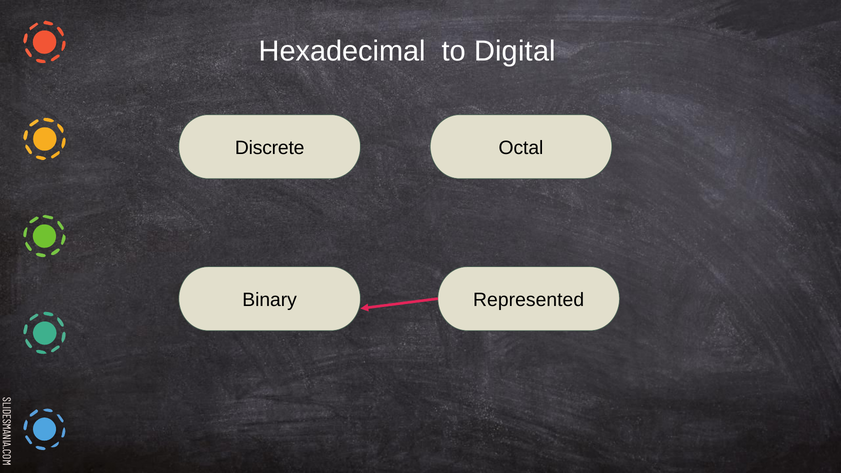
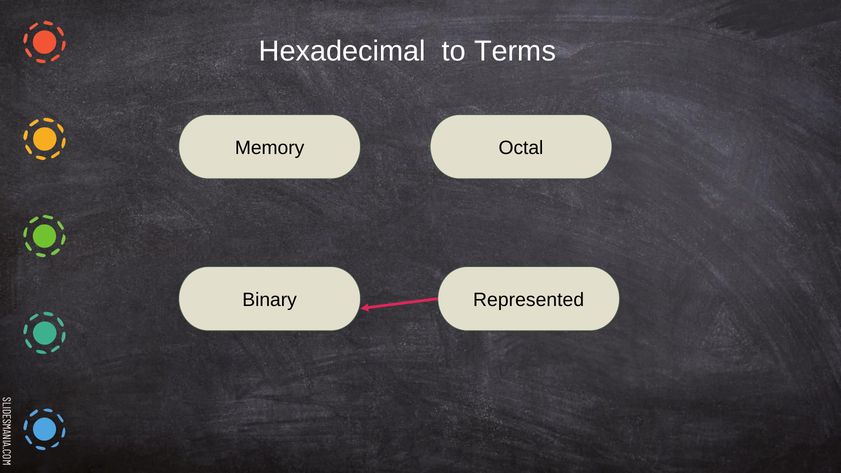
Digital: Digital -> Terms (515, 51)
Discrete: Discrete -> Memory (270, 148)
